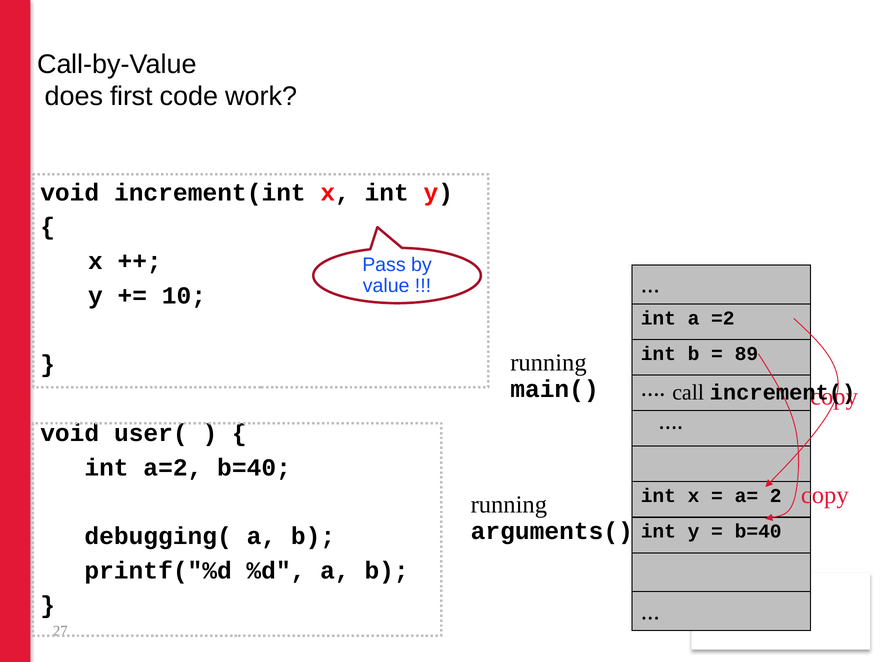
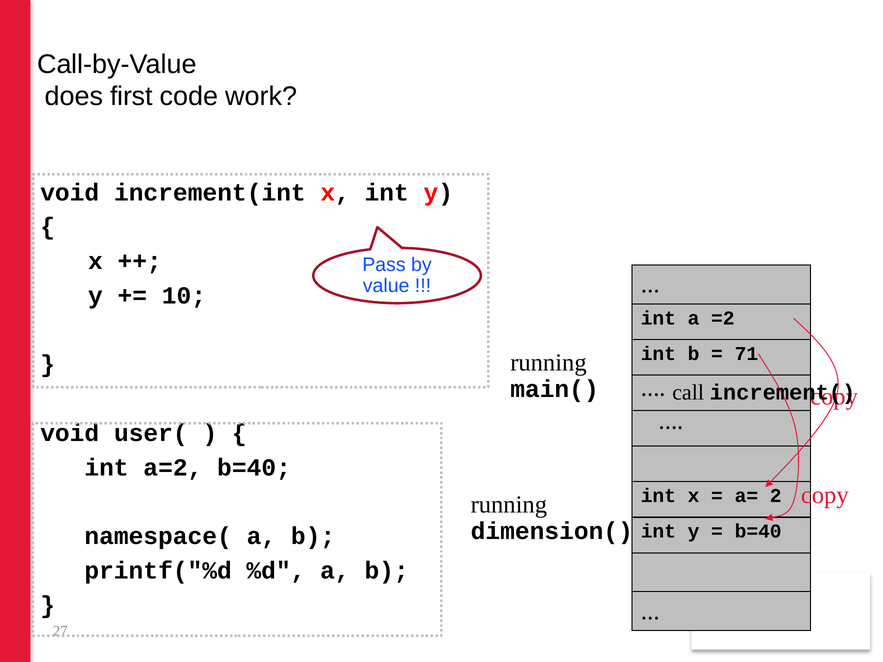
89: 89 -> 71 (746, 354)
arguments(: arguments( -> dimension( (552, 531)
debugging(: debugging( -> namespace( (158, 536)
